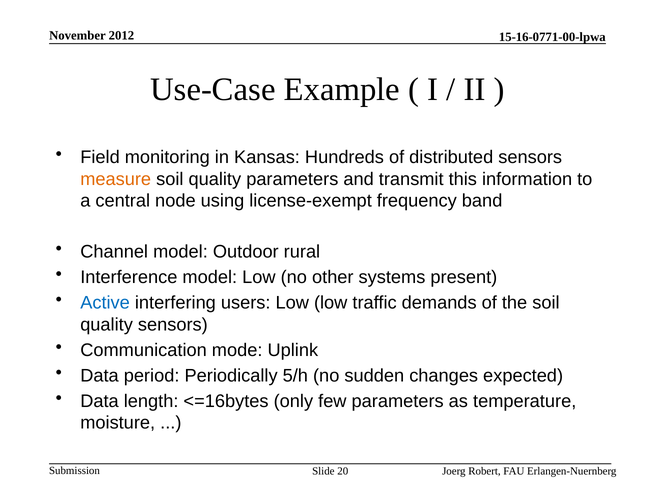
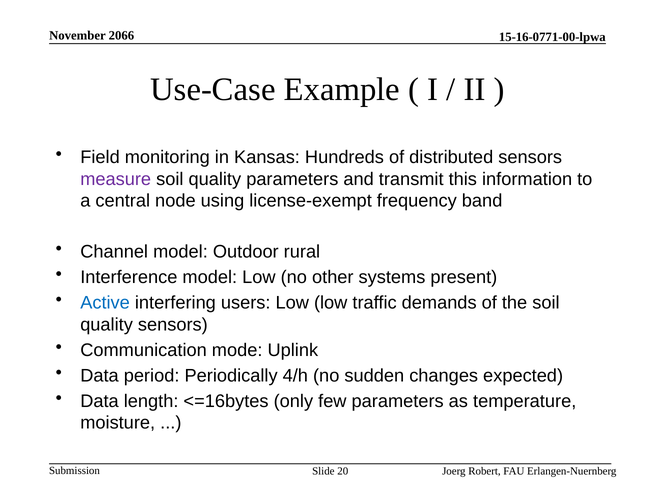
2012: 2012 -> 2066 (121, 36)
measure colour: orange -> purple (116, 179)
5/h: 5/h -> 4/h (295, 376)
